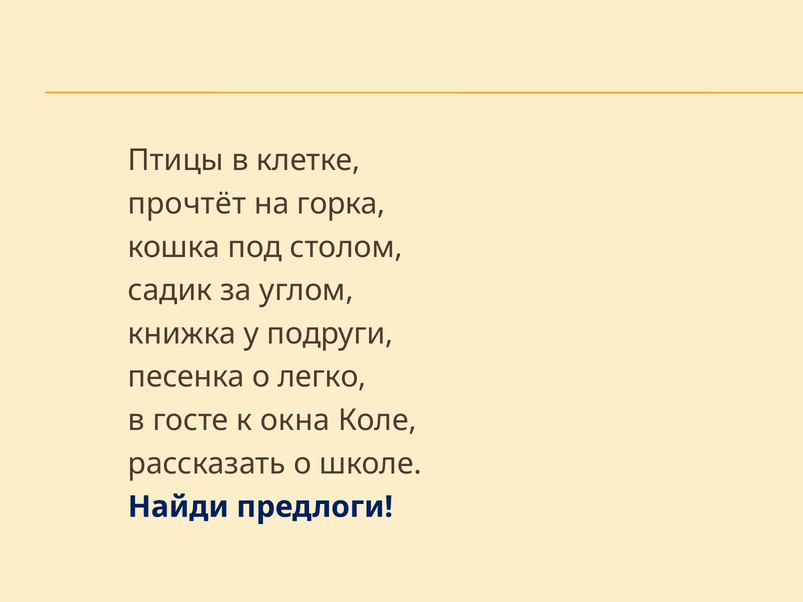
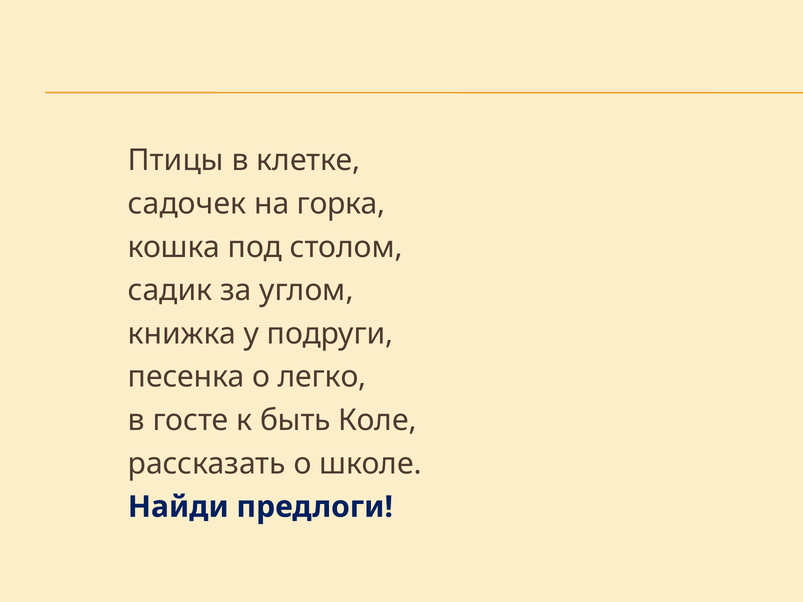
прочтёт: прочтёт -> садочек (187, 204)
окна: окна -> быть (295, 420)
